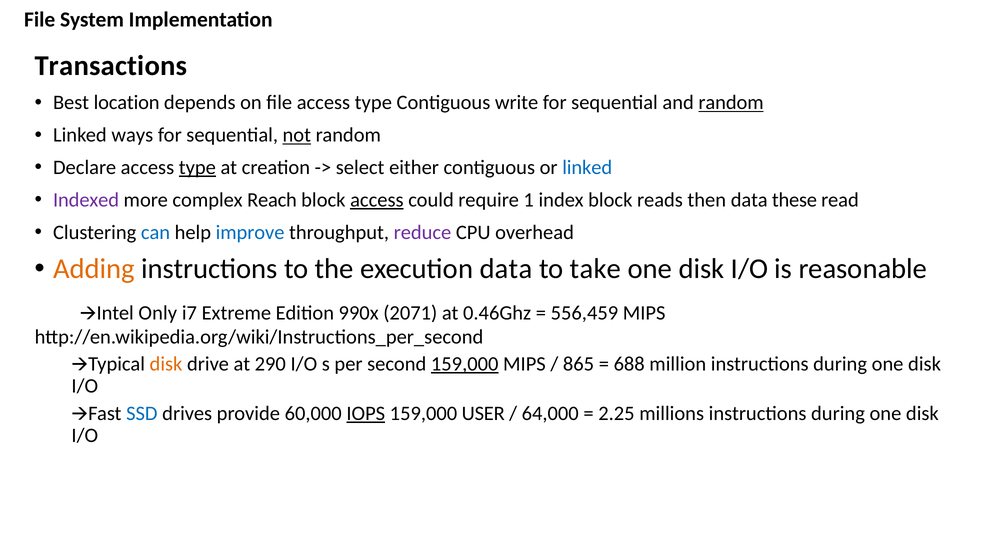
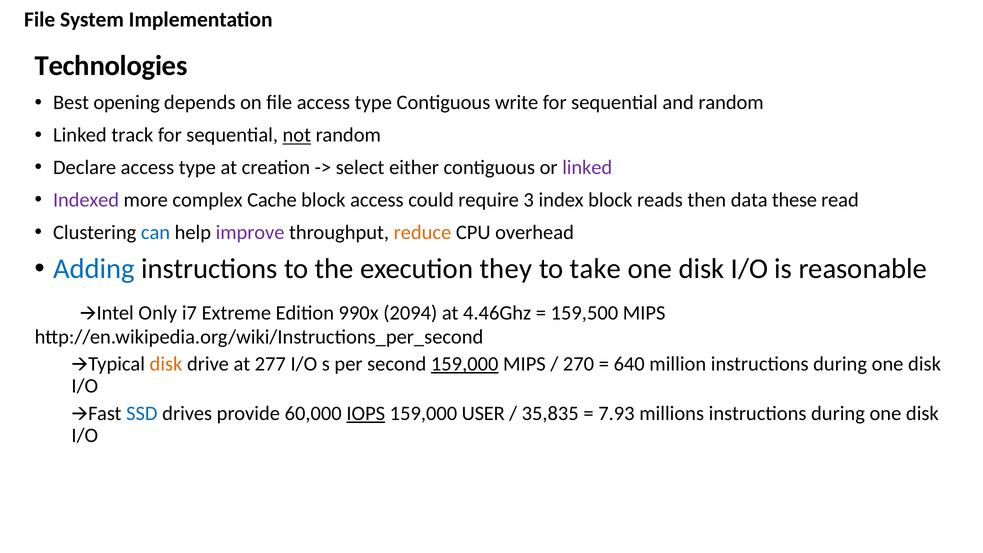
Transactions: Transactions -> Technologies (111, 66)
location: location -> opening (127, 103)
random underline: present -> none (731, 103)
ways: ways -> track (132, 135)
type underline: present -> none (197, 168)
linked colour: blue -> purple (587, 168)
Reach: Reach -> Cache (272, 200)
access underline: present -> none (377, 200)
1: 1 -> 3 (529, 200)
improve colour: blue -> purple (250, 232)
reduce colour: purple -> orange (422, 232)
Adding colour: orange -> blue (94, 269)
execution data: data -> they (506, 269)
2071: 2071 -> 2094 (410, 313)
0.46Ghz: 0.46Ghz -> 4.46Ghz (497, 313)
556,459: 556,459 -> 159,500 (584, 313)
290: 290 -> 277 (270, 364)
865: 865 -> 270 (578, 364)
688: 688 -> 640 (629, 364)
64,000: 64,000 -> 35,835 (550, 413)
2.25: 2.25 -> 7.93 (616, 413)
